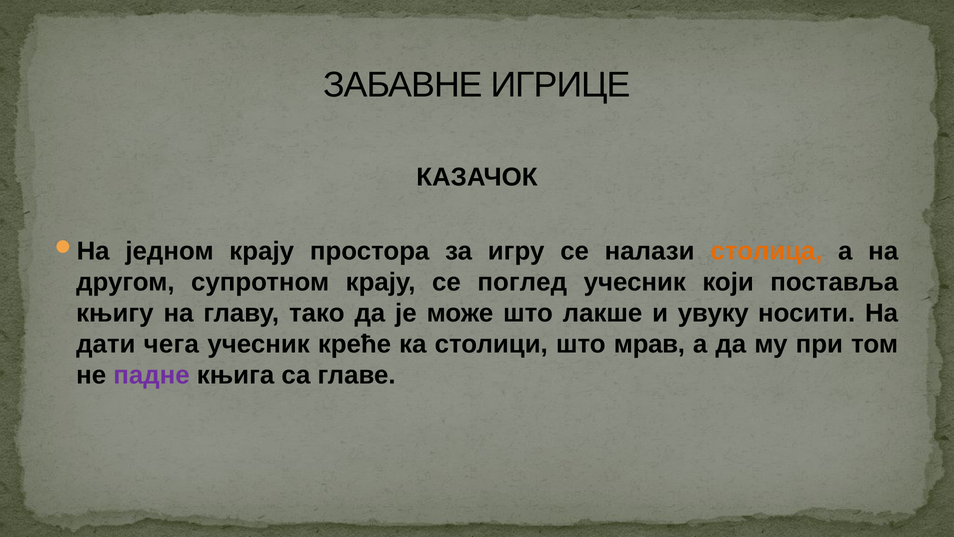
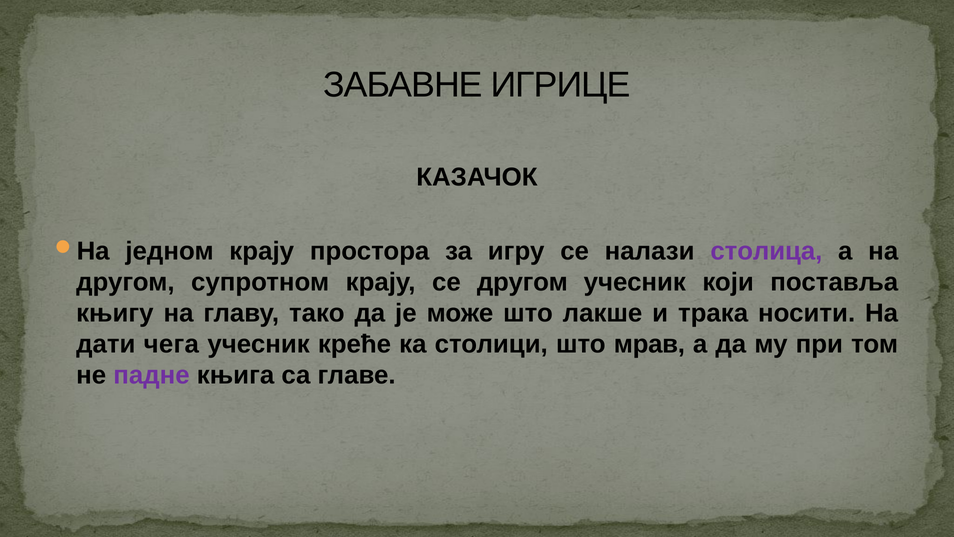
столица colour: orange -> purple (766, 251)
се поглед: поглед -> другом (522, 282)
увуку: увуку -> трака (713, 313)
